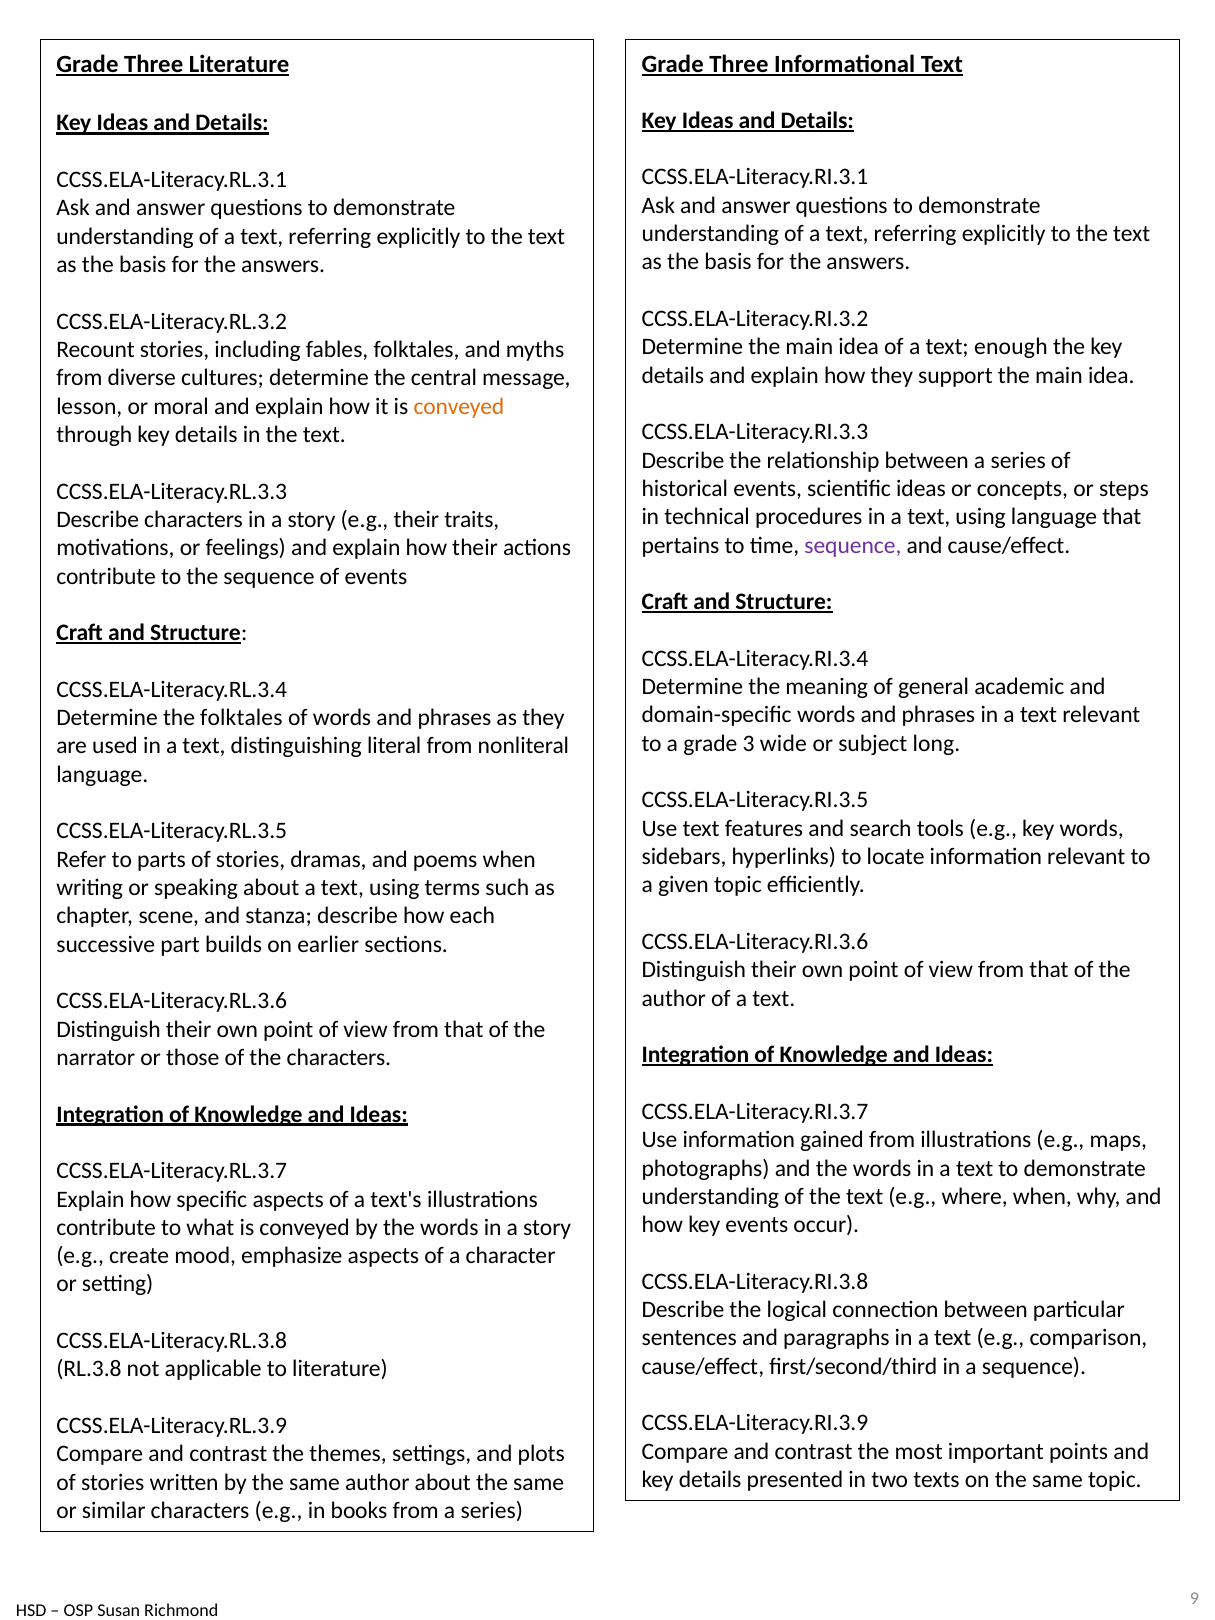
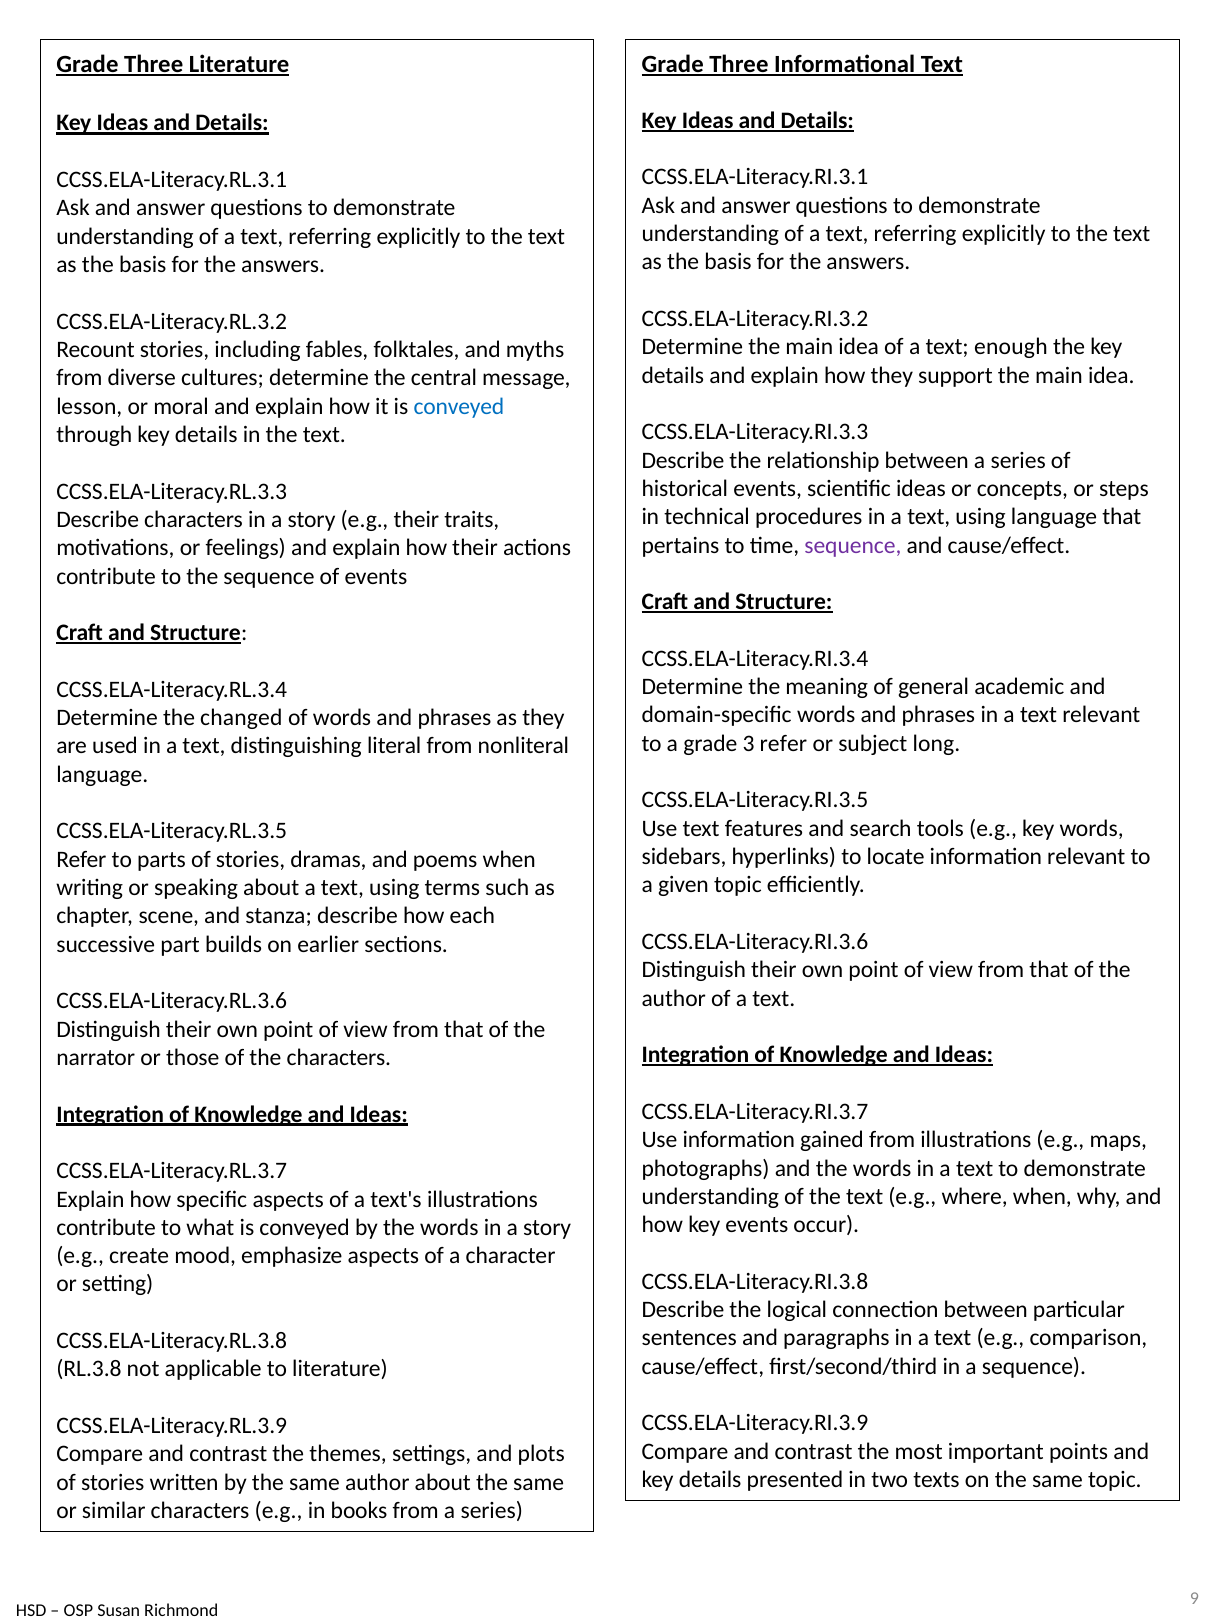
conveyed colour: orange -> blue (459, 406)
the folktales: folktales -> changed (241, 718)
3 wide: wide -> refer (783, 743)
